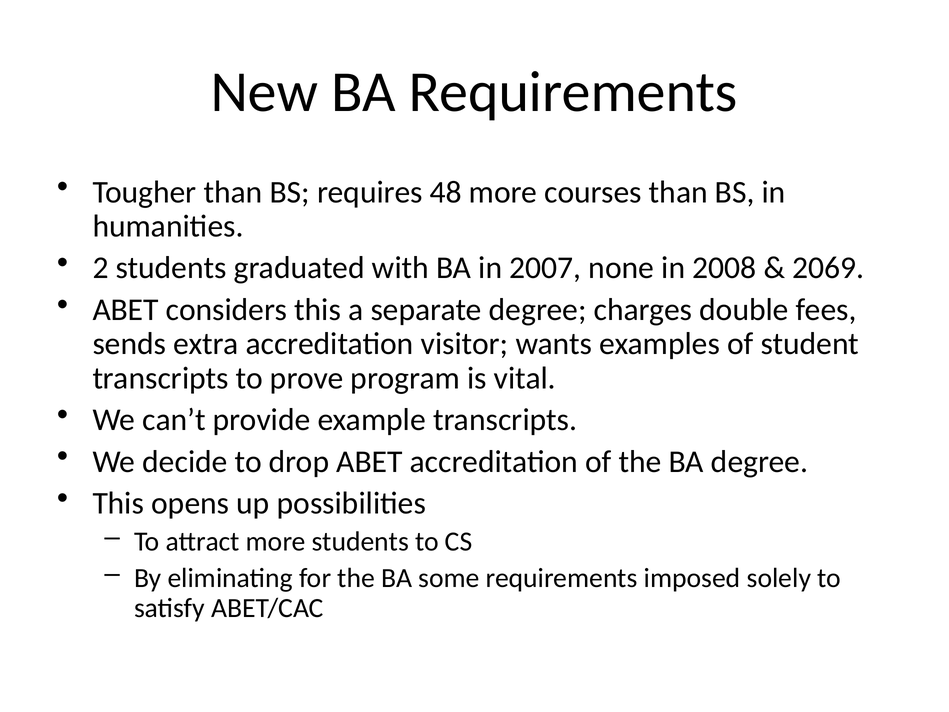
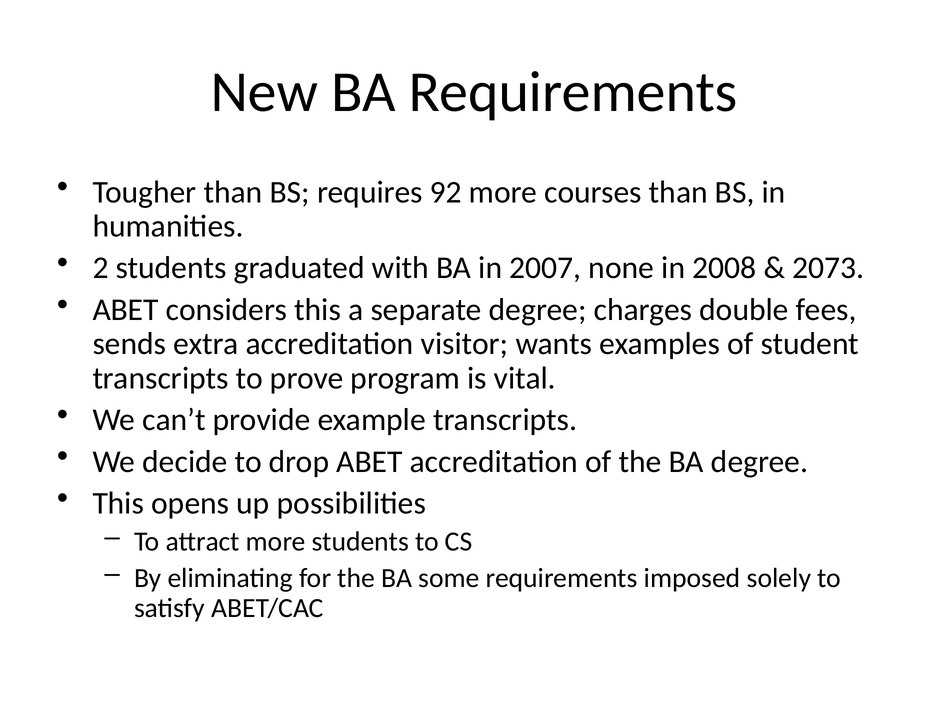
48: 48 -> 92 (446, 192)
2069: 2069 -> 2073 (828, 268)
